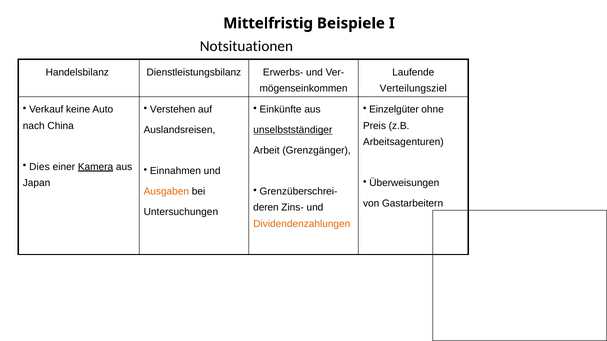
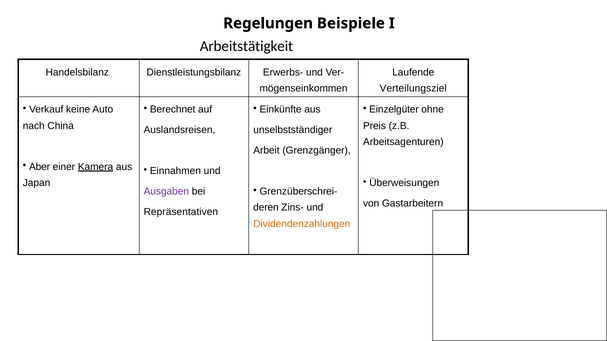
Mittelfristig: Mittelfristig -> Regelungen (268, 23)
Notsituationen: Notsituationen -> Arbeitstätigkeit (246, 46)
Verstehen: Verstehen -> Berechnet (173, 110)
unselbstständiger underline: present -> none (293, 130)
Dies: Dies -> Aber (40, 167)
Ausgaben colour: orange -> purple (166, 192)
Untersuchungen: Untersuchungen -> Repräsentativen (181, 212)
